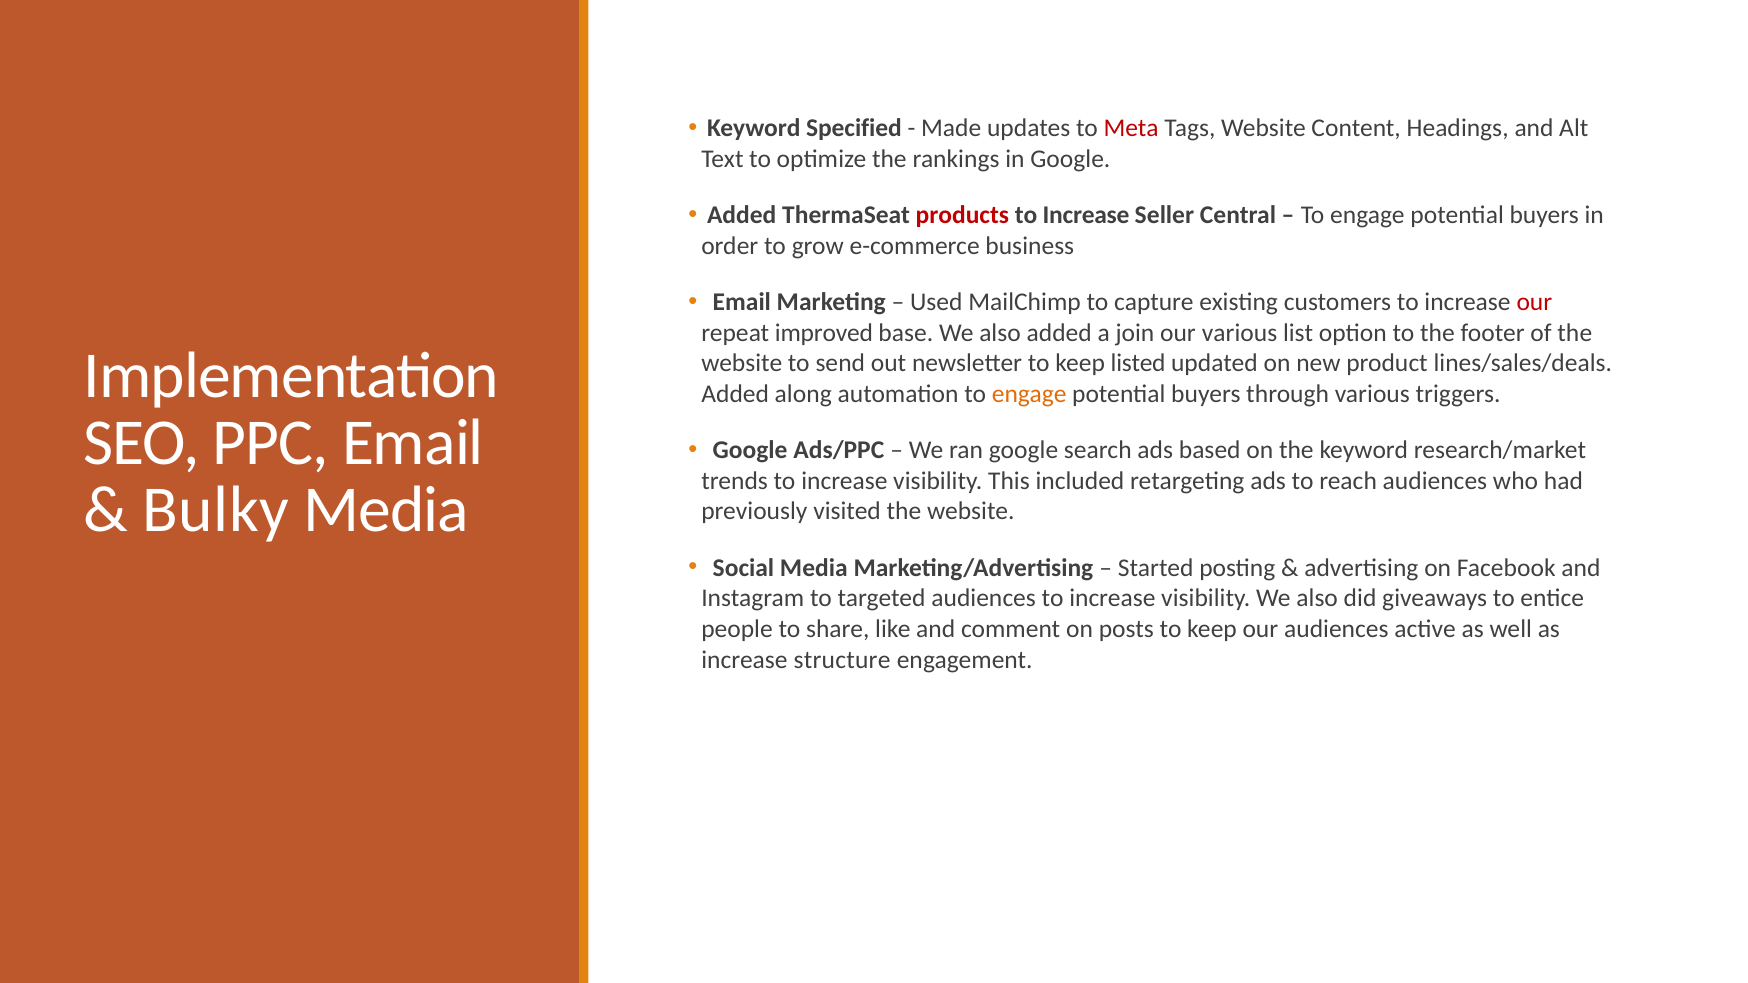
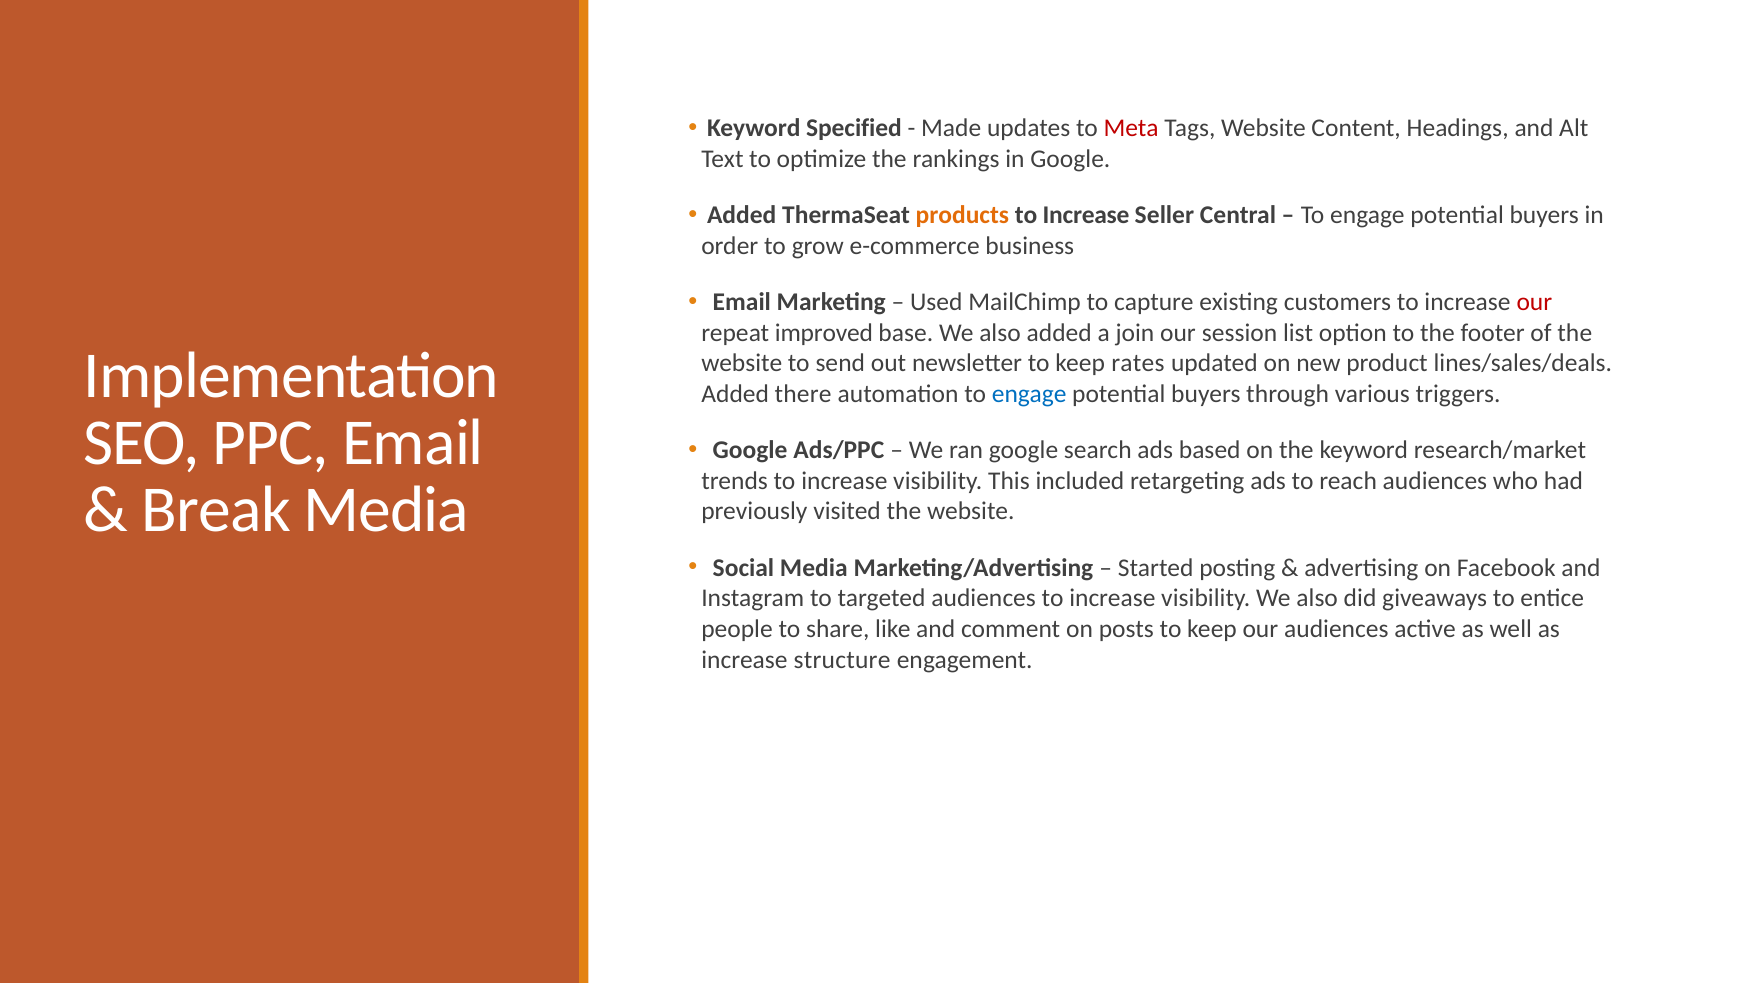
products colour: red -> orange (962, 215)
our various: various -> session (1240, 333)
listed: listed -> rates (1138, 364)
along: along -> there (803, 394)
engage colour: orange -> blue (1029, 394)
Bulky: Bulky -> Break (216, 510)
